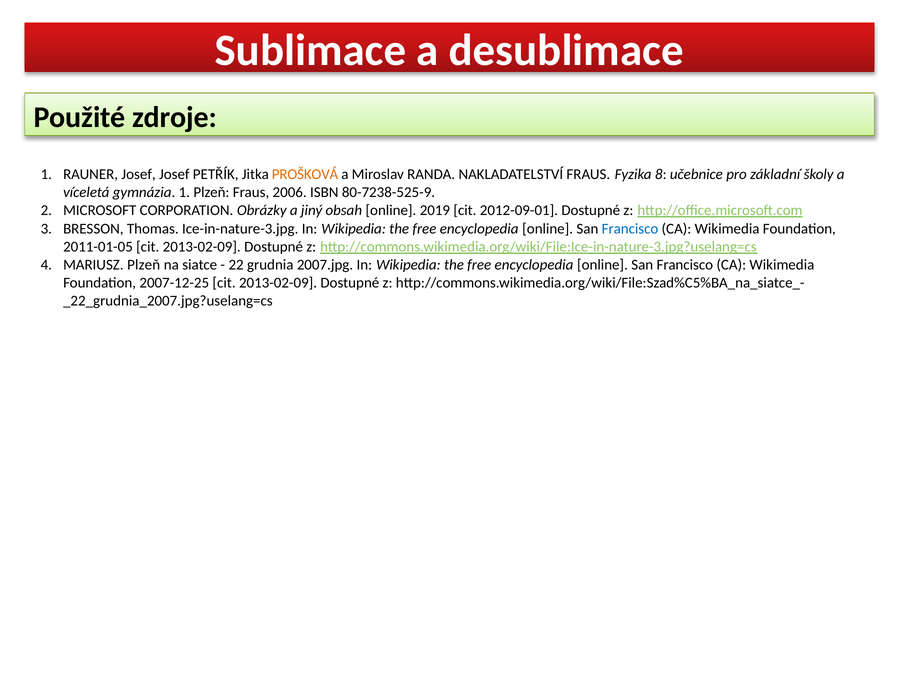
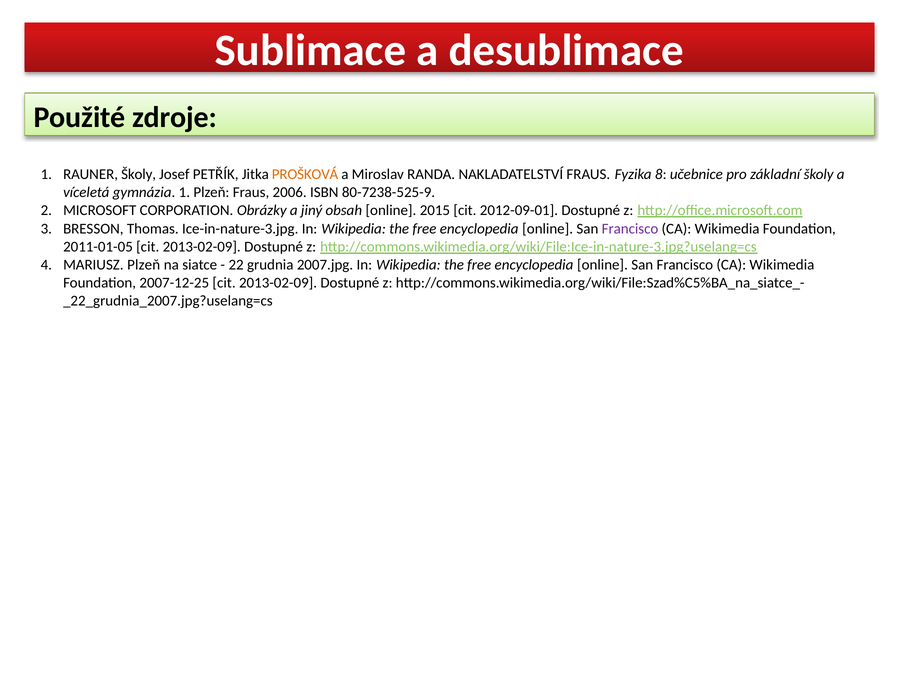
RAUNER Josef: Josef -> Školy (139, 175)
2019: 2019 -> 2015 (435, 211)
Francisco colour: blue -> purple (630, 229)
